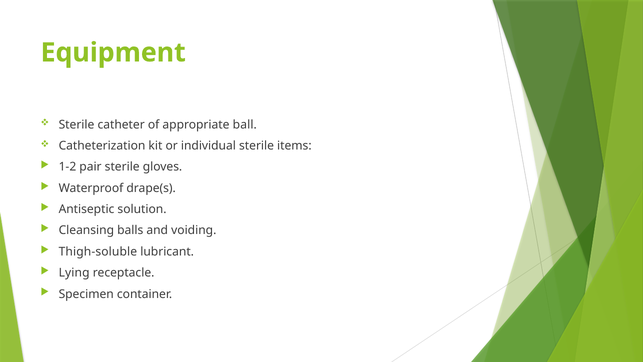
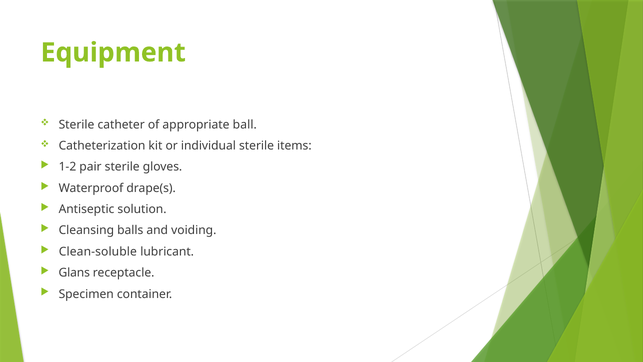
Thigh-soluble: Thigh-soluble -> Clean-soluble (98, 251)
Lying: Lying -> Glans (74, 273)
